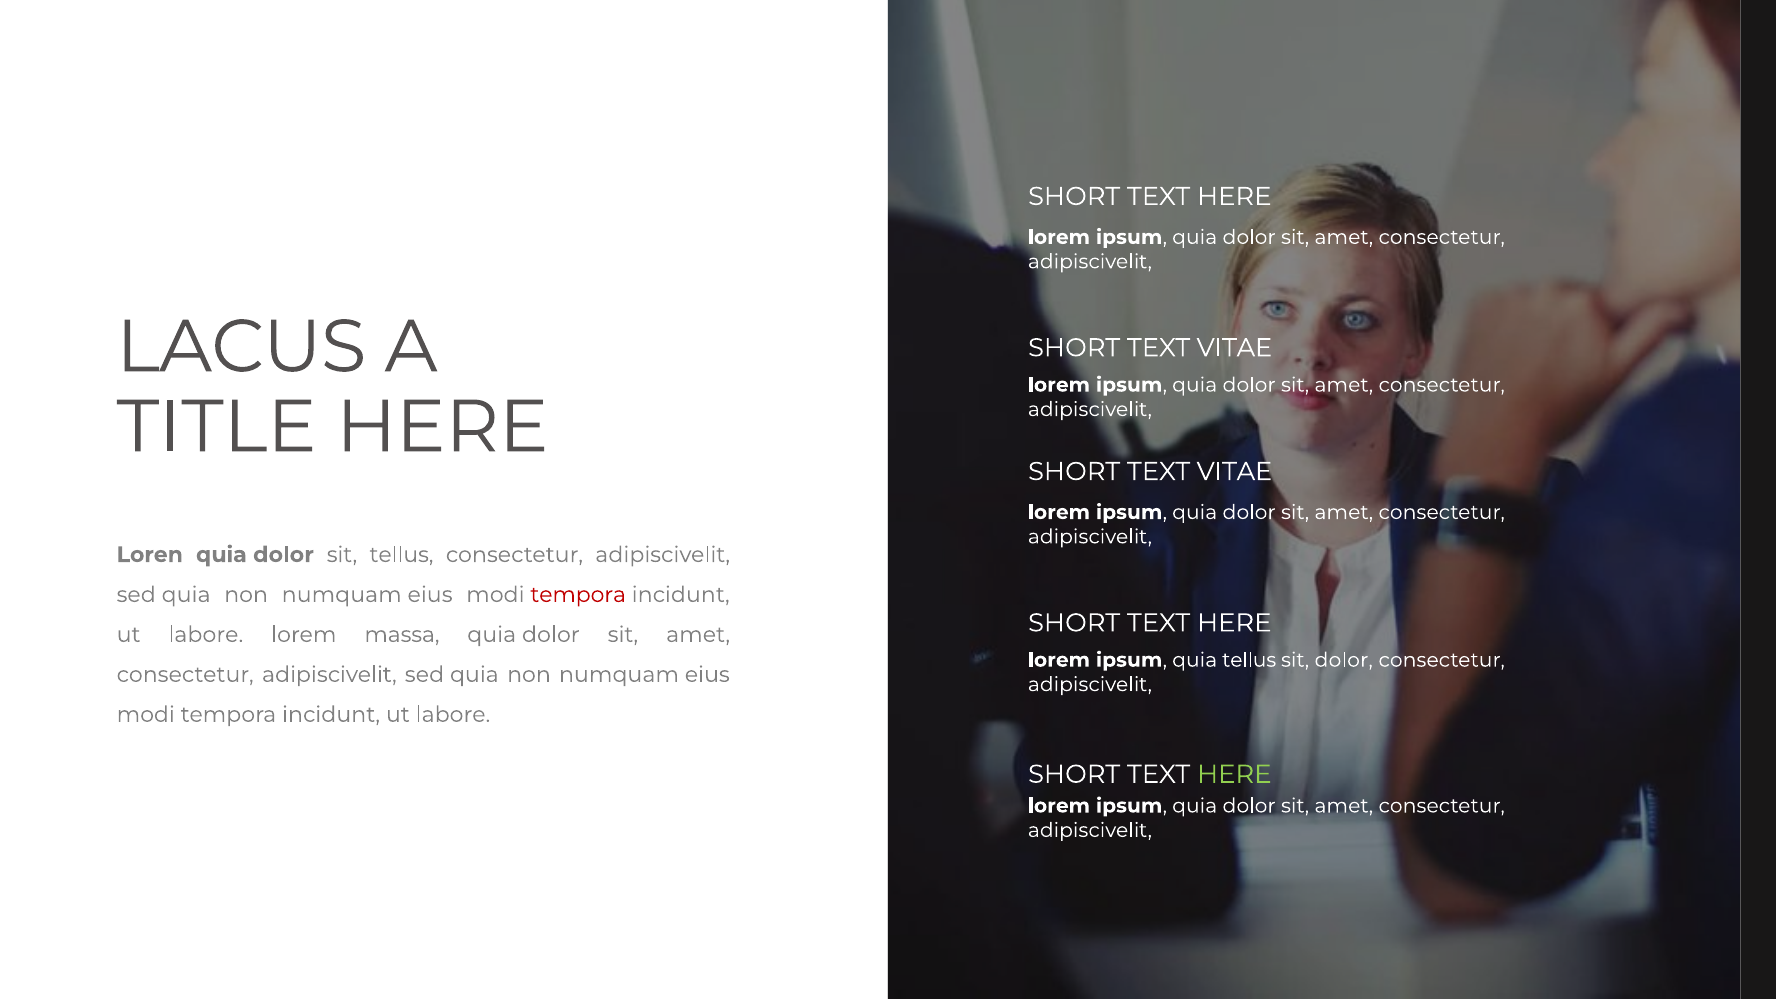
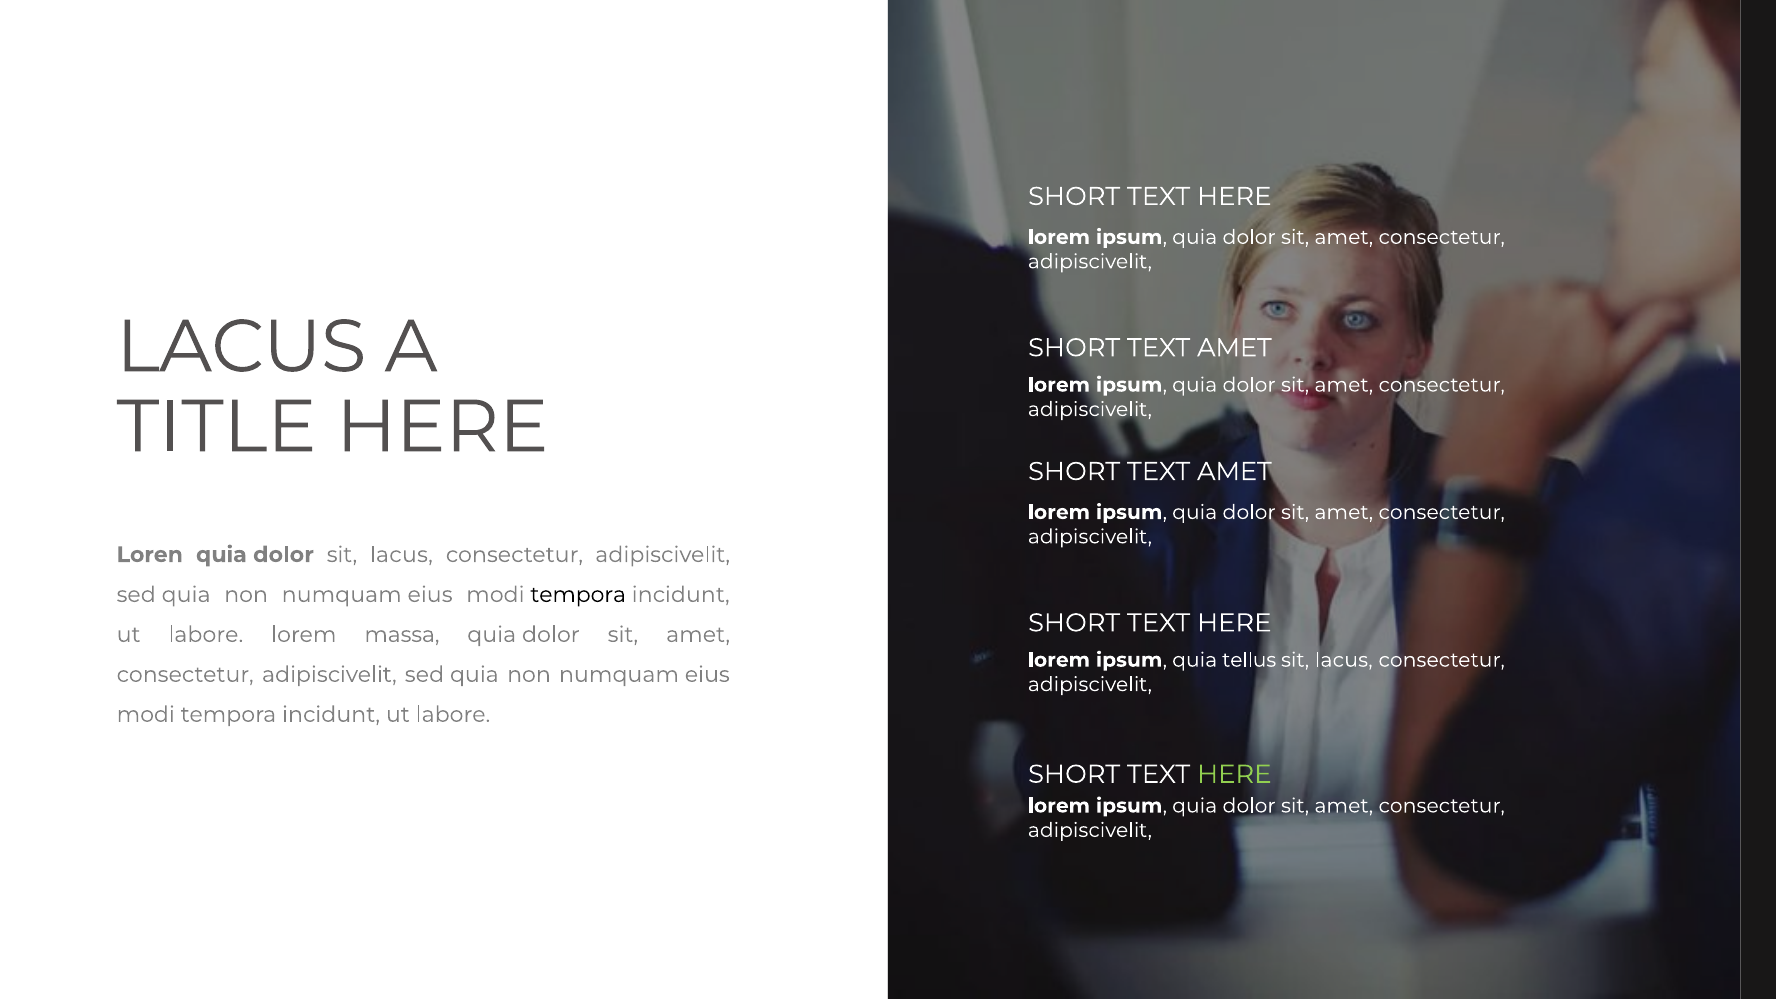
VITAE: VITAE -> AMET (1234, 348)
VITAE: VITAE -> AMET (1234, 472)
dolor sit tellus: tellus -> lacus (401, 555)
tempora colour: red -> black (578, 595)
dolor: dolor -> lacus (1344, 660)
